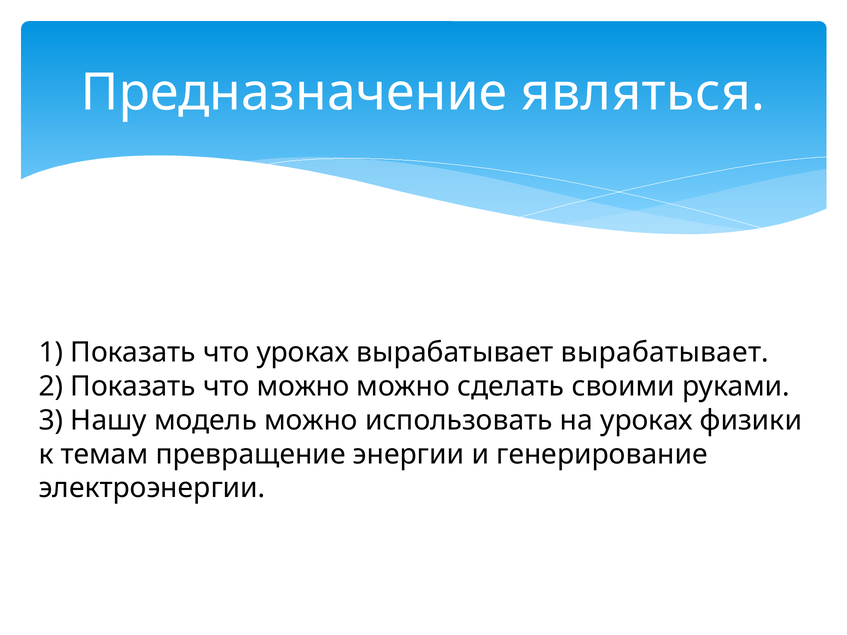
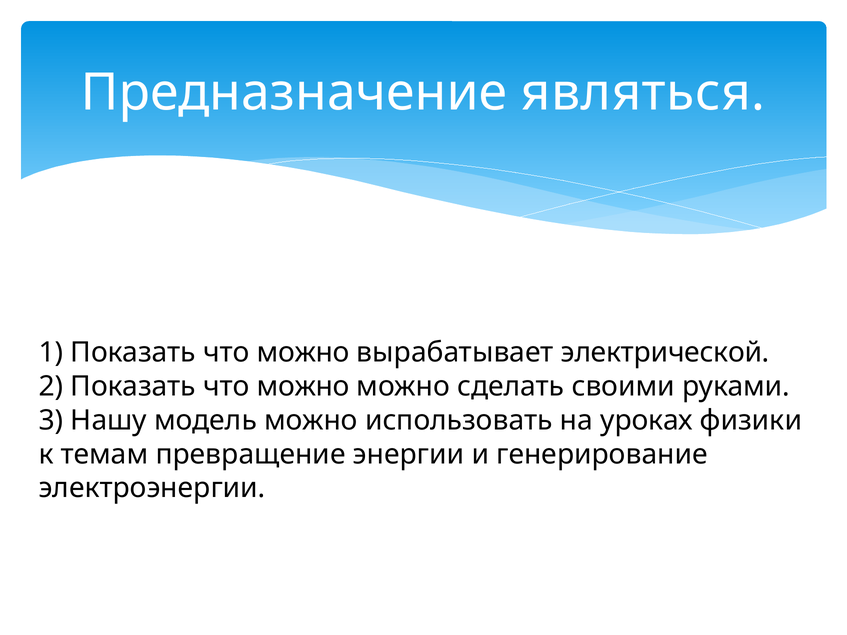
1 Показать что уроках: уроках -> можно (303, 353)
вырабатывает вырабатывает: вырабатывает -> электрической (665, 353)
